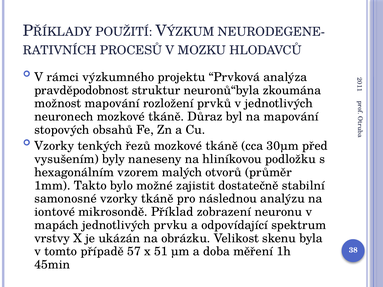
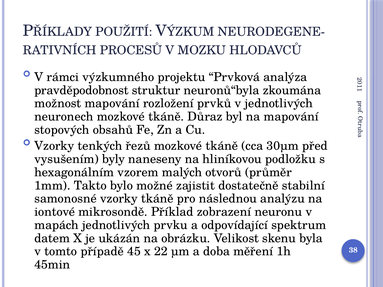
vrstvy: vrstvy -> datem (52, 238)
57: 57 -> 45 (134, 252)
51: 51 -> 22 (161, 252)
